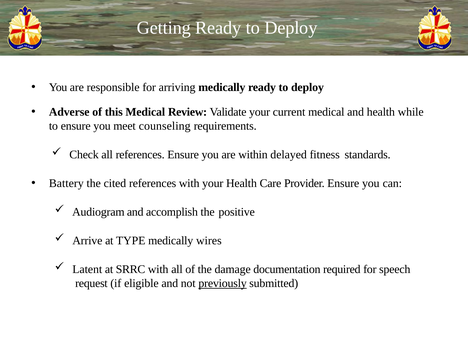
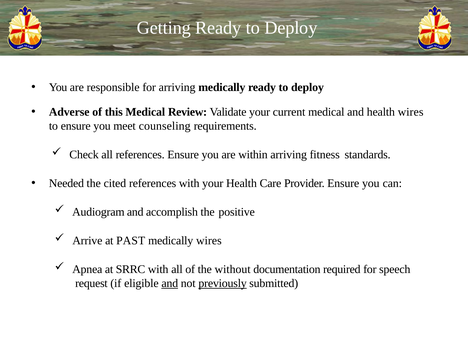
health while: while -> wires (411, 112)
within delayed: delayed -> arriving (289, 155)
Battery: Battery -> Needed (66, 183)
TYPE: TYPE -> PAST (131, 241)
Latent: Latent -> Apnea (87, 269)
damage: damage -> without (233, 269)
and underline: none -> present (170, 283)
